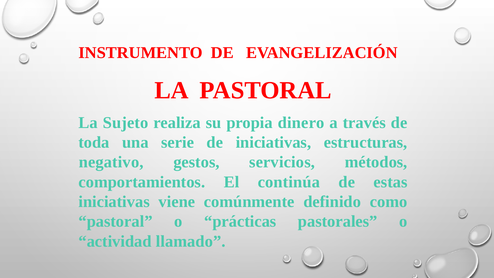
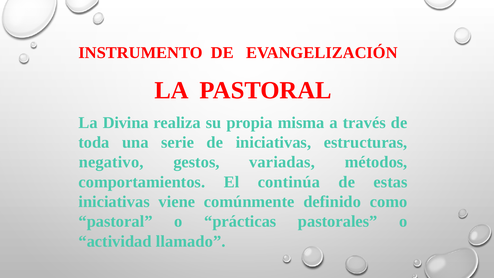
Sujeto: Sujeto -> Divina (126, 123)
dinero: dinero -> misma (301, 123)
servicios: servicios -> variadas (282, 162)
